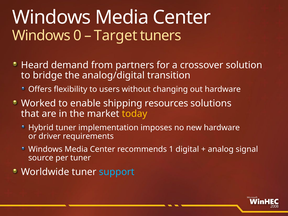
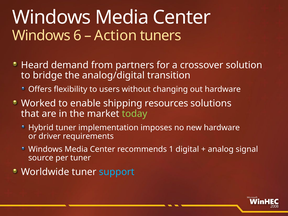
0: 0 -> 6 (77, 36)
Target: Target -> Action (116, 36)
today colour: yellow -> light green (135, 114)
